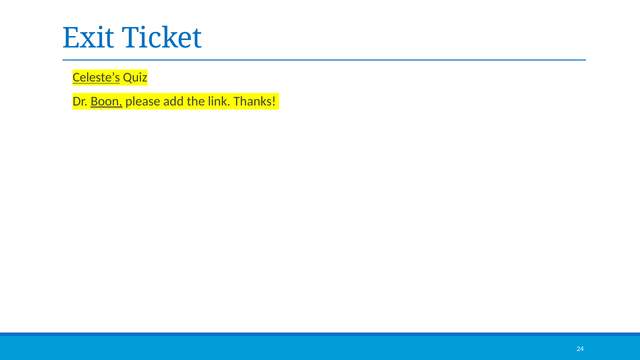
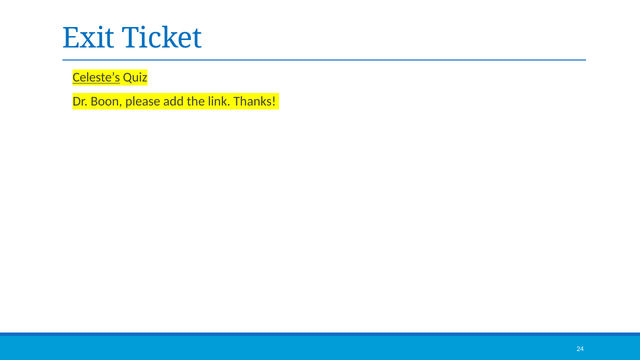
Boon underline: present -> none (106, 101)
